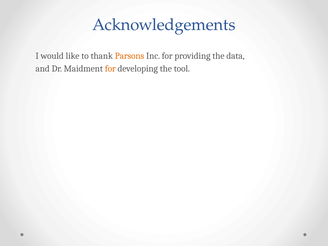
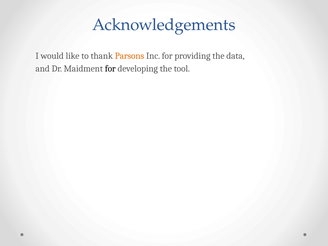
for colour: orange -> black (110, 69)
